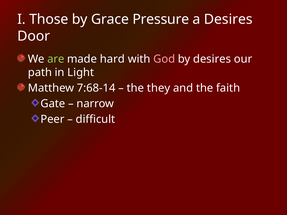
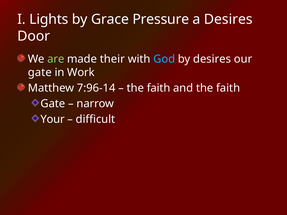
Those: Those -> Lights (49, 19)
hard: hard -> their (112, 59)
God colour: pink -> light blue (164, 59)
path: path -> gate (40, 72)
Light: Light -> Work (81, 72)
7:68-14: 7:68-14 -> 7:96-14 (96, 88)
they: they -> faith (159, 88)
Peer: Peer -> Your (53, 119)
